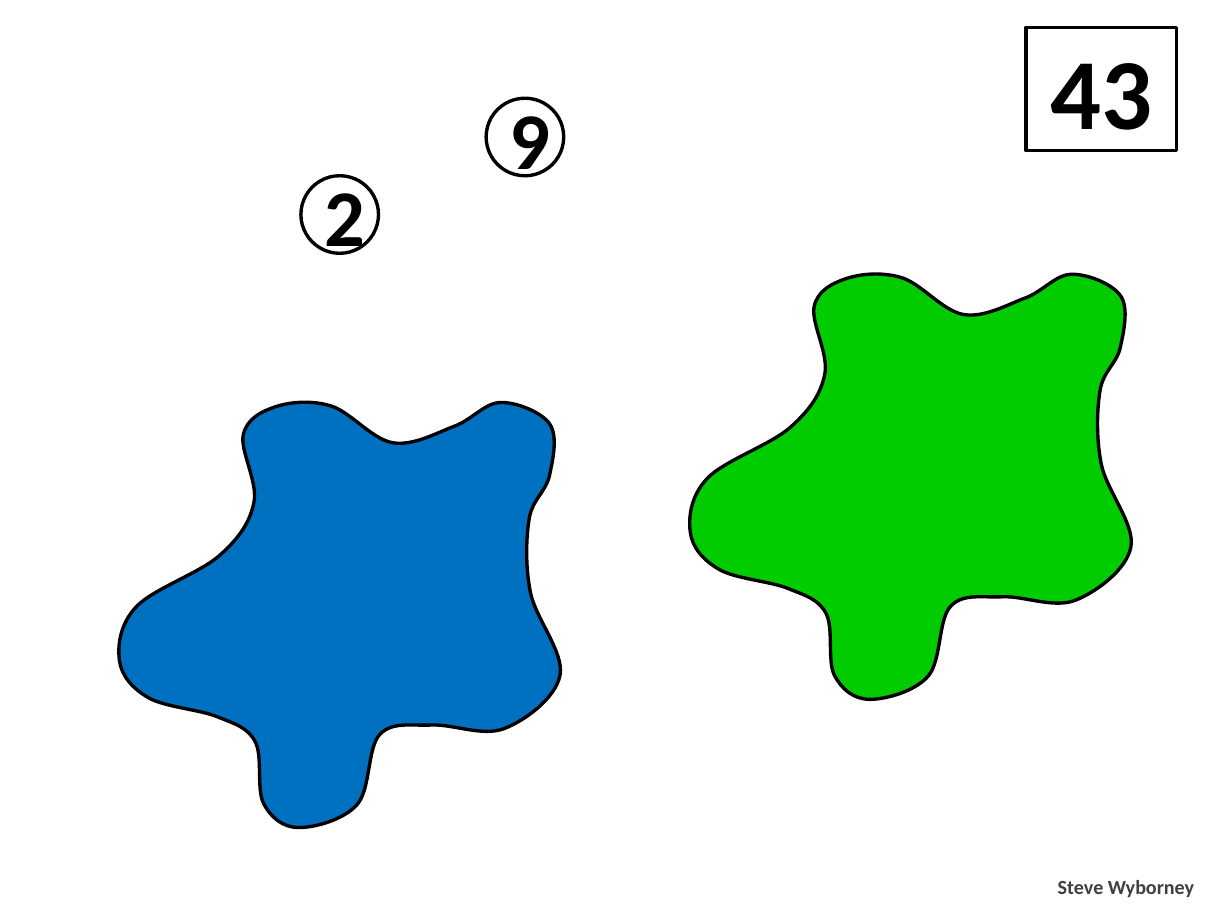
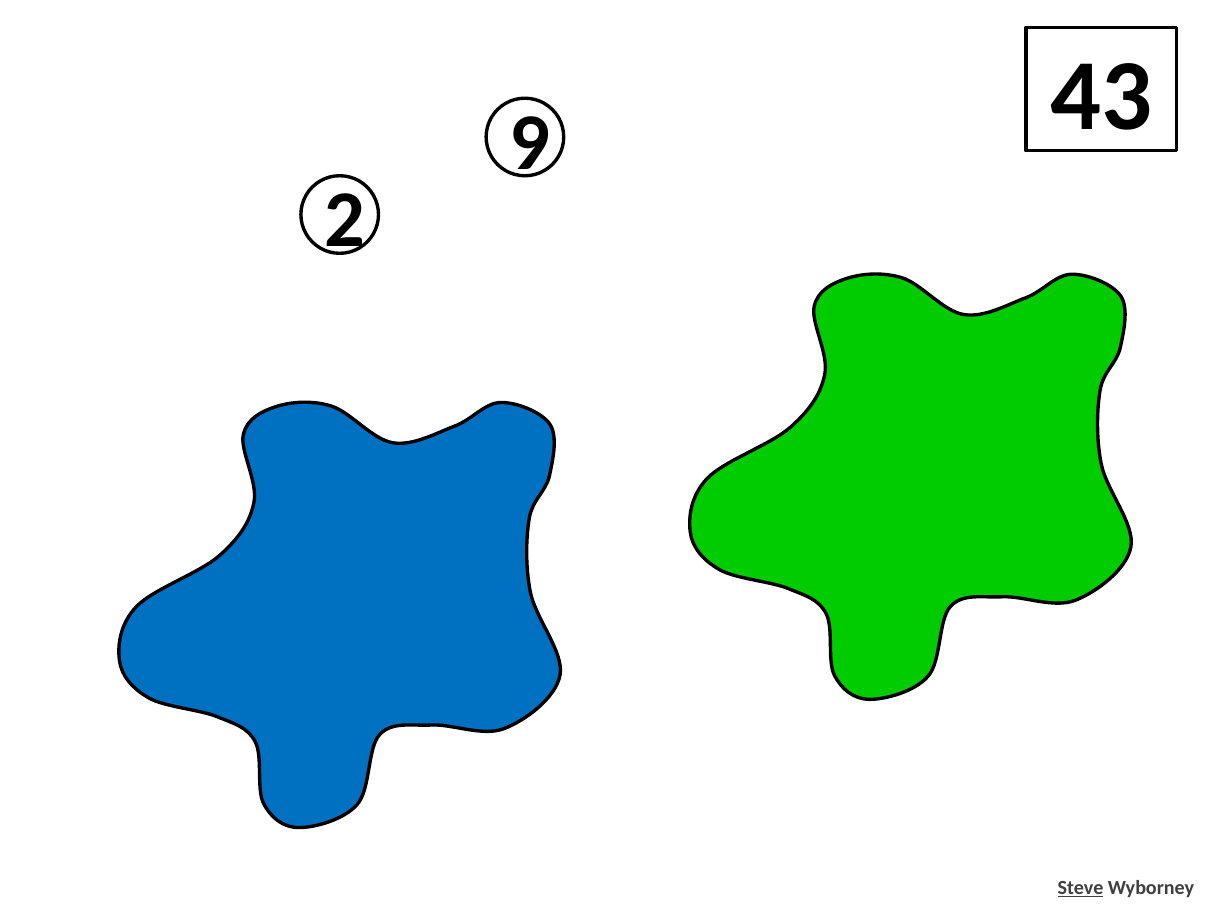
Steve underline: none -> present (1081, 888)
